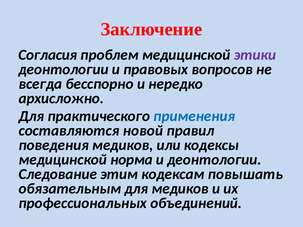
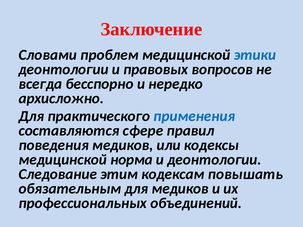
Согласия: Согласия -> Словами (48, 55)
этики colour: purple -> blue (255, 55)
новой: новой -> сфере (143, 131)
